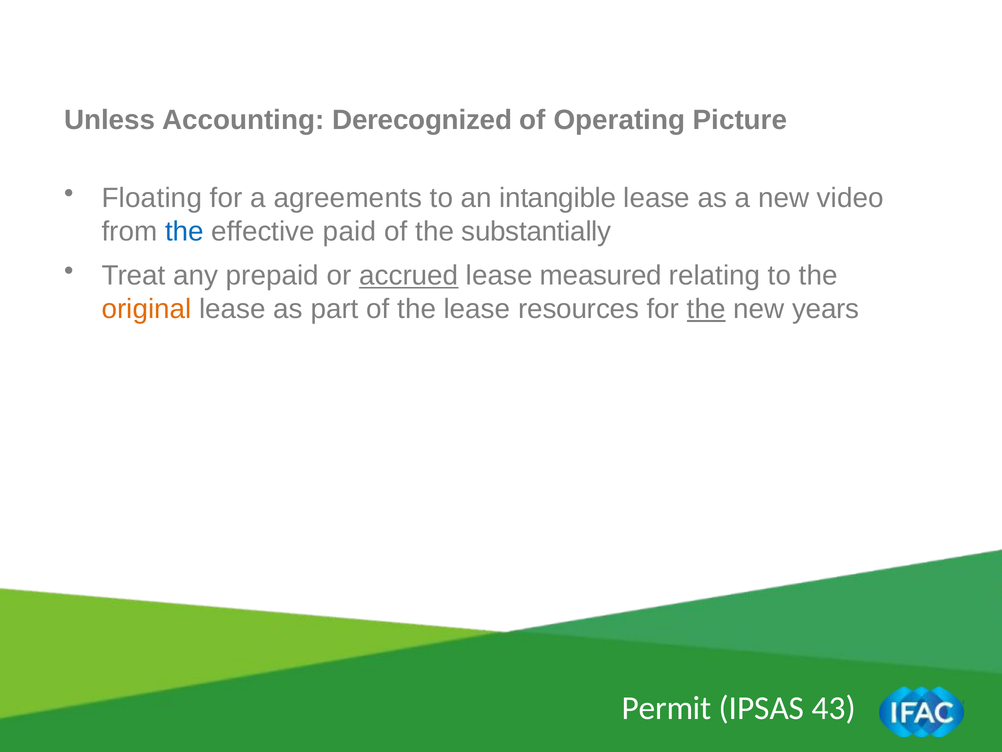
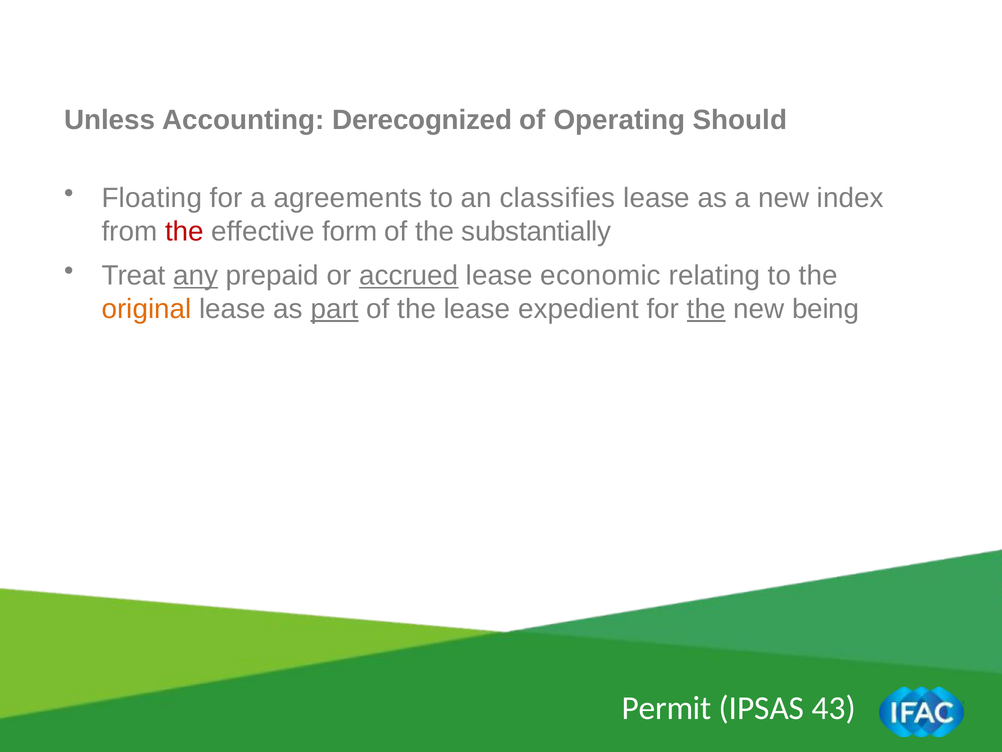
Picture: Picture -> Should (740, 120)
intangible: intangible -> classifies (558, 198)
video: video -> index (850, 198)
the colour: blue -> red (184, 231)
paid: paid -> form (350, 231)
any underline: none -> present (196, 275)
measured: measured -> economic (601, 275)
part underline: none -> present (335, 309)
resources: resources -> expedient (579, 309)
years: years -> being (826, 309)
